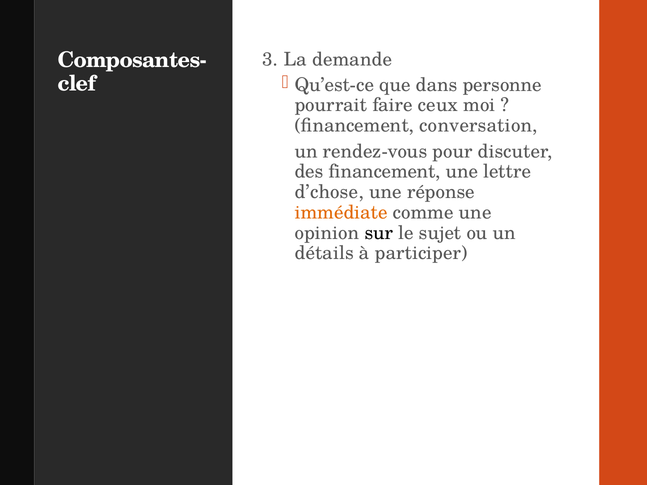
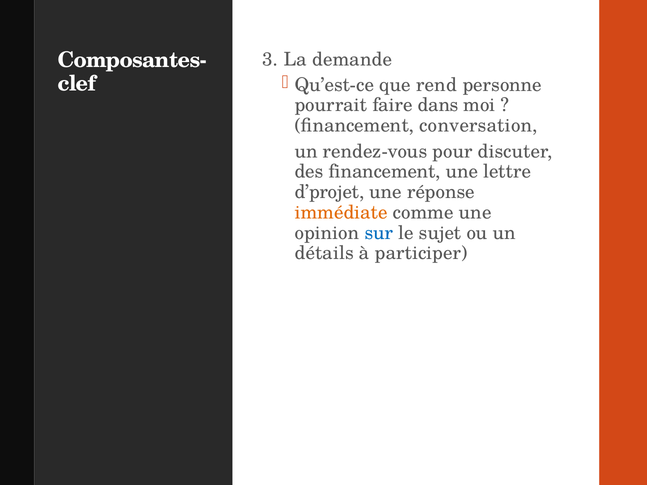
dans: dans -> rend (436, 85)
ceux: ceux -> dans (438, 105)
d’chose: d’chose -> d’projet (330, 192)
sur colour: black -> blue (379, 233)
